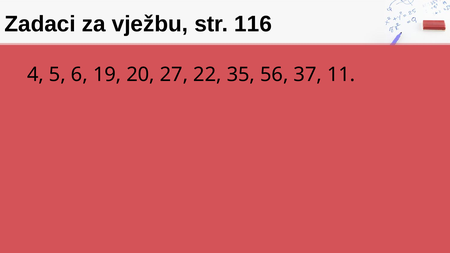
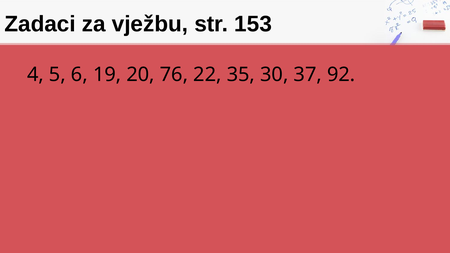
116: 116 -> 153 (253, 24)
27: 27 -> 76 (174, 75)
56: 56 -> 30 (274, 75)
11: 11 -> 92 (341, 75)
